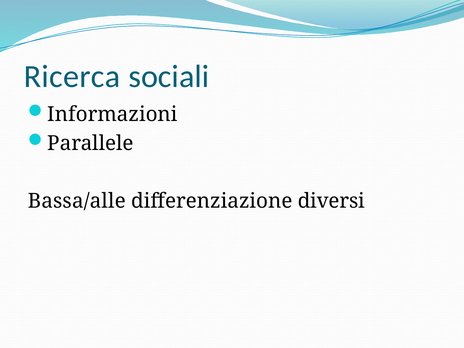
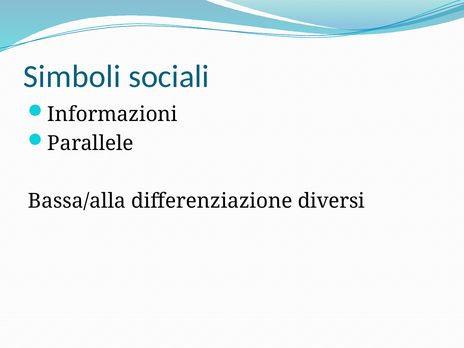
Ricerca: Ricerca -> Simboli (72, 77)
Bassa/alle: Bassa/alle -> Bassa/alla (77, 201)
